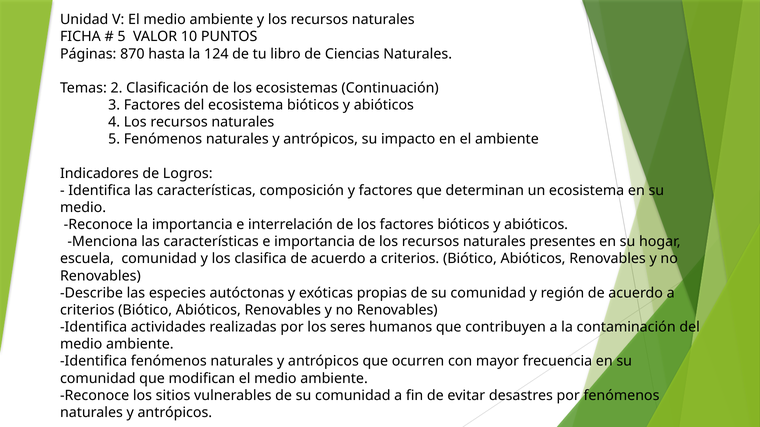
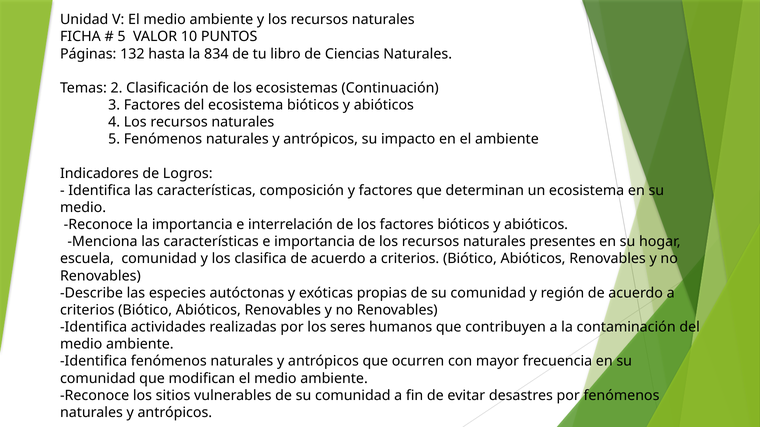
870: 870 -> 132 (132, 54)
124: 124 -> 834 (216, 54)
